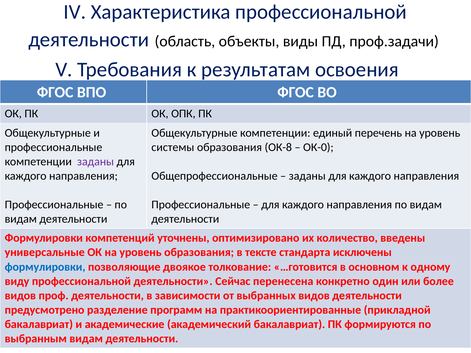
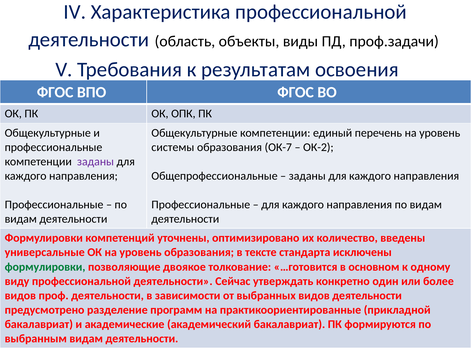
ОК-8: ОК-8 -> ОК-7 (278, 147)
ОК-0: ОК-0 -> ОК-2 (318, 147)
формулировки colour: blue -> green (45, 267)
перенесена: перенесена -> утверждать (283, 281)
